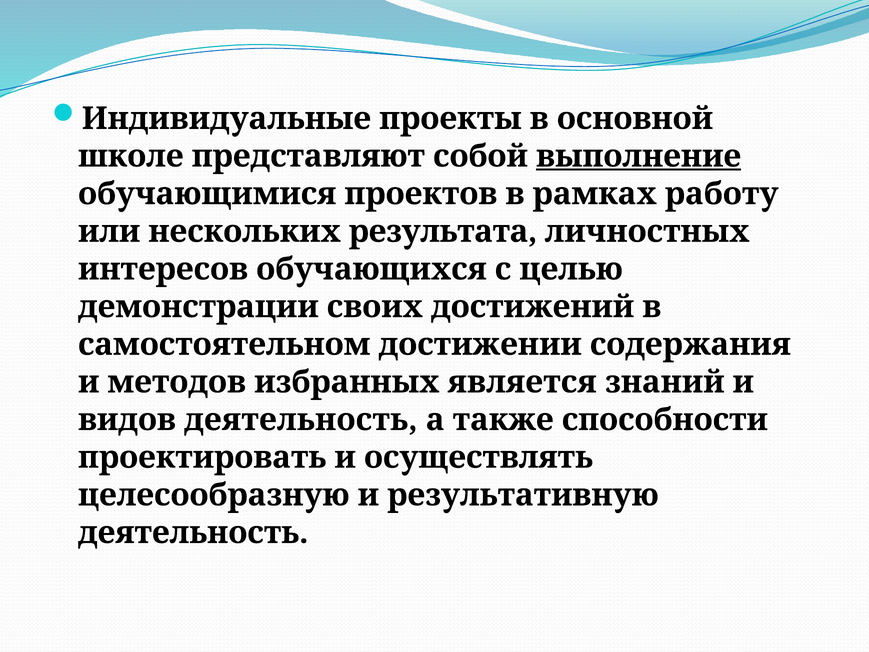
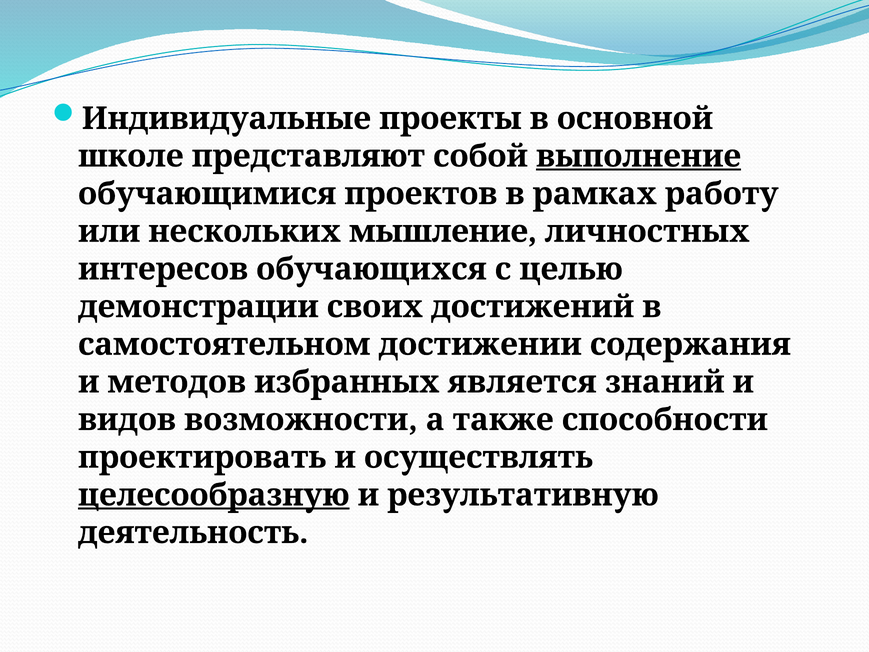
результата: результата -> мышление (443, 231)
видов деятельность: деятельность -> возможности (301, 420)
целесообразную underline: none -> present (214, 495)
